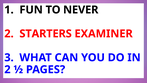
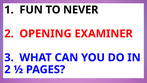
STARTERS: STARTERS -> OPENING (45, 34)
